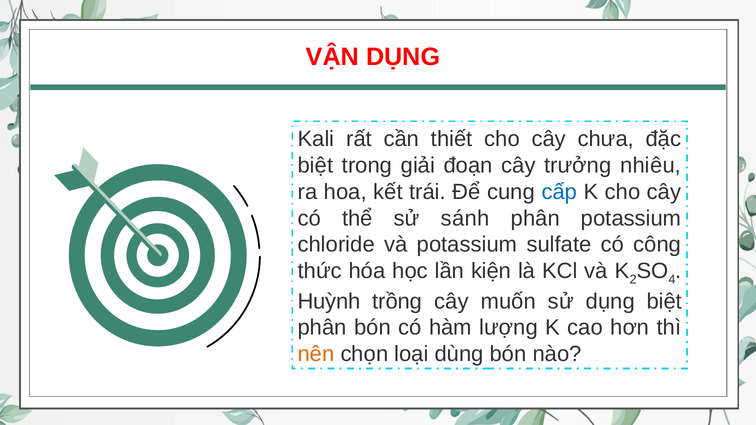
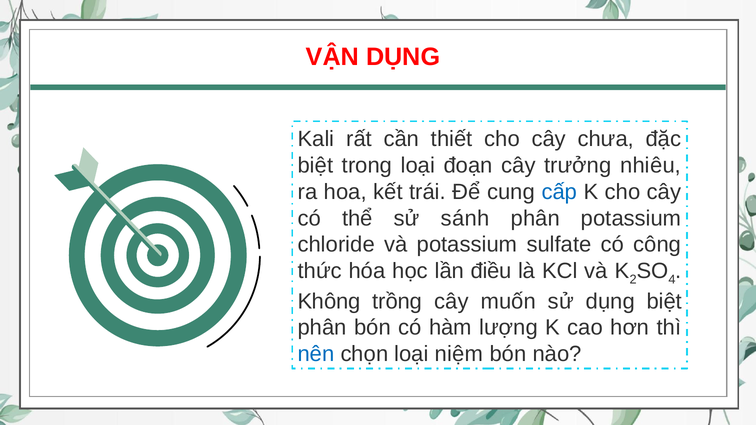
trong giải: giải -> loại (418, 165)
kiện: kiện -> điều (491, 271)
Huỳnh: Huỳnh -> Không (329, 301)
nên colour: orange -> blue (316, 354)
dùng: dùng -> niệm (459, 354)
